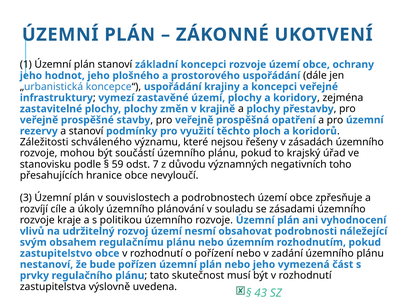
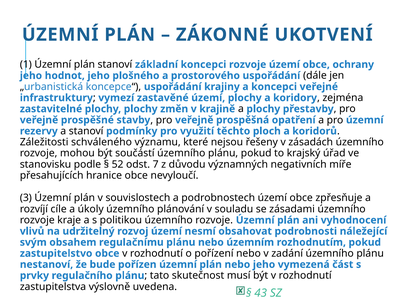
59: 59 -> 52 (118, 164)
toho: toho -> míře (340, 164)
